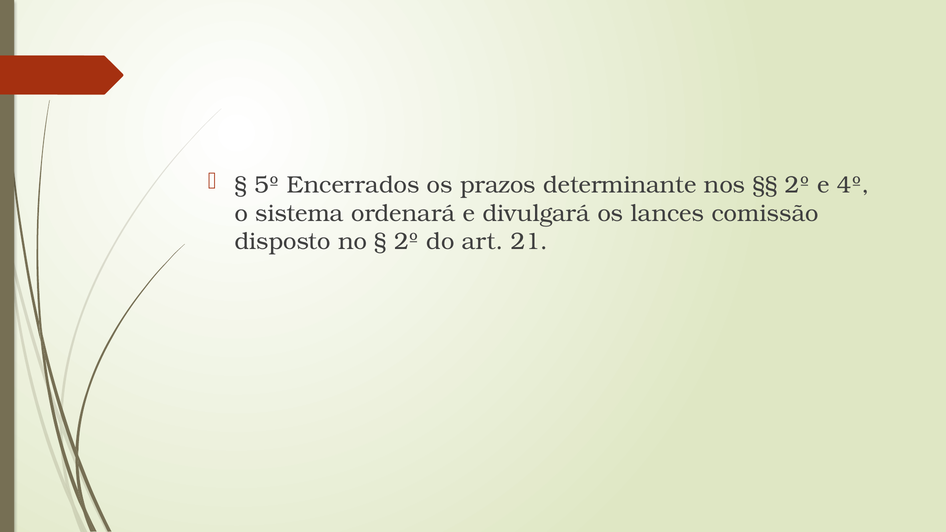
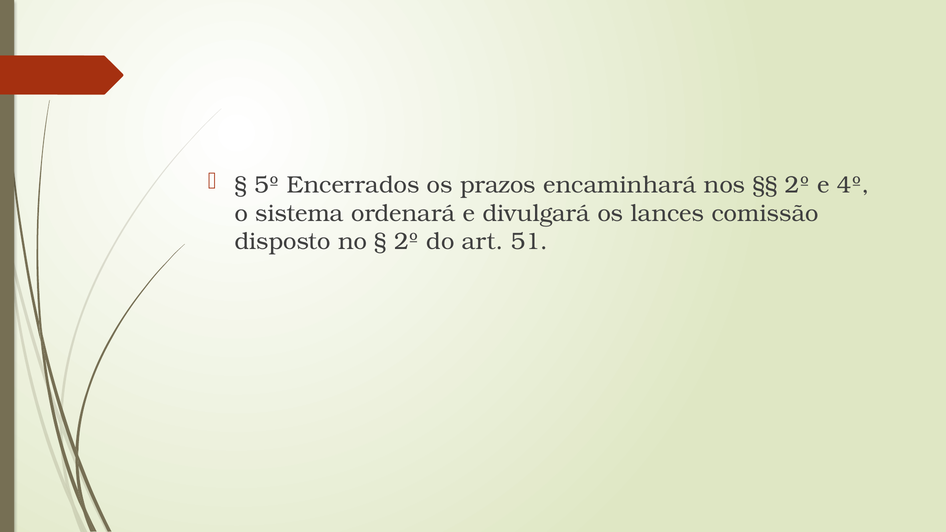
determinante: determinante -> encaminhará (620, 185)
21: 21 -> 51 (529, 242)
